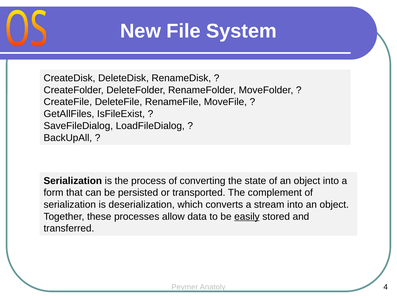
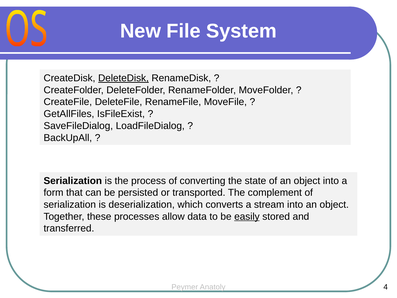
DeleteDisk underline: none -> present (123, 78)
